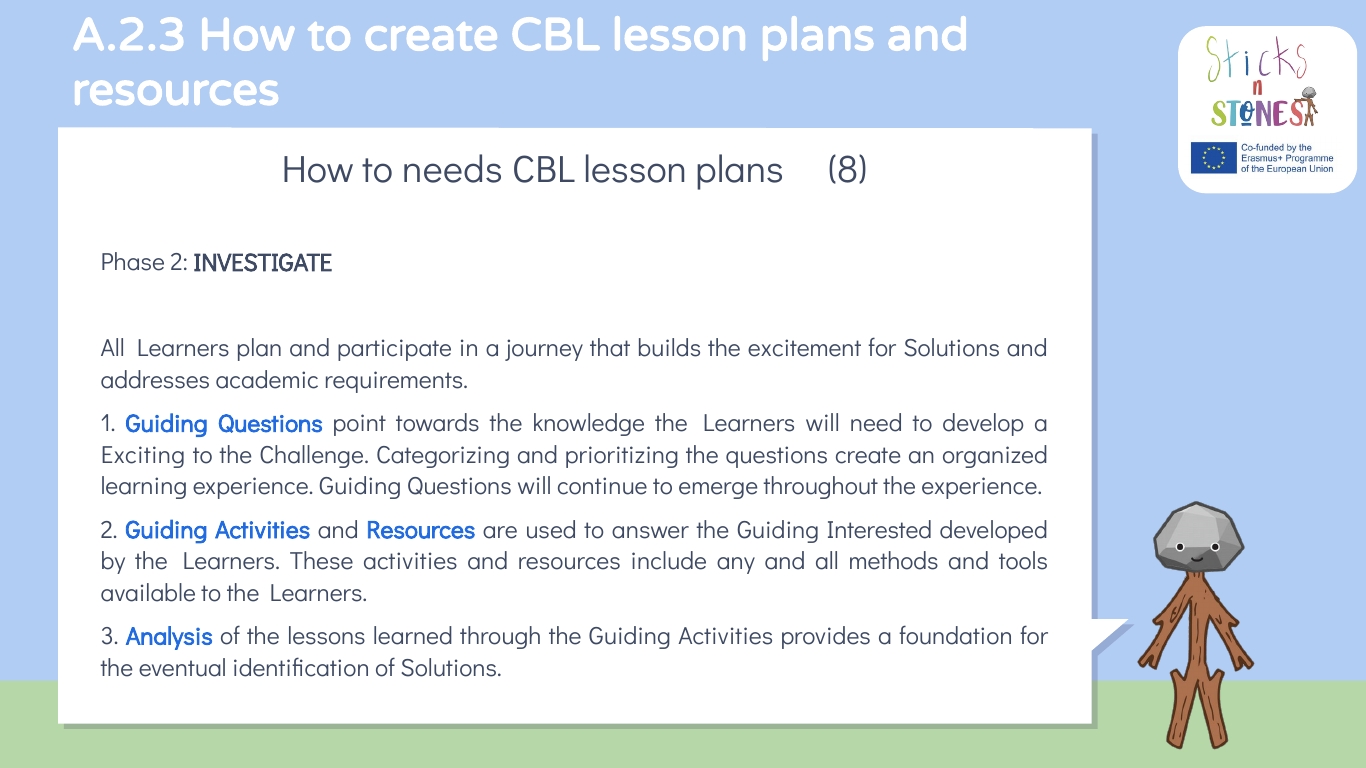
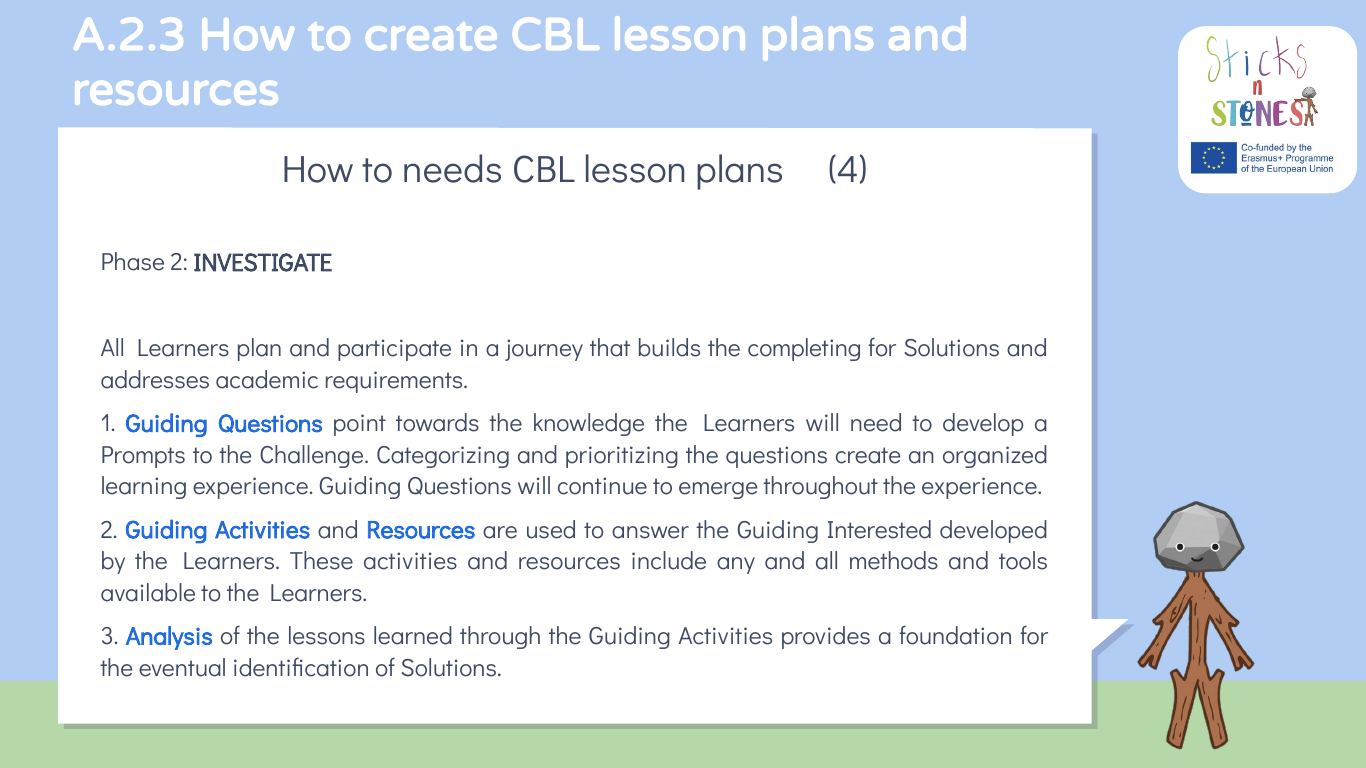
8: 8 -> 4 (848, 170)
excitement: excitement -> completing (805, 349)
Exciting: Exciting -> Prompts (143, 455)
